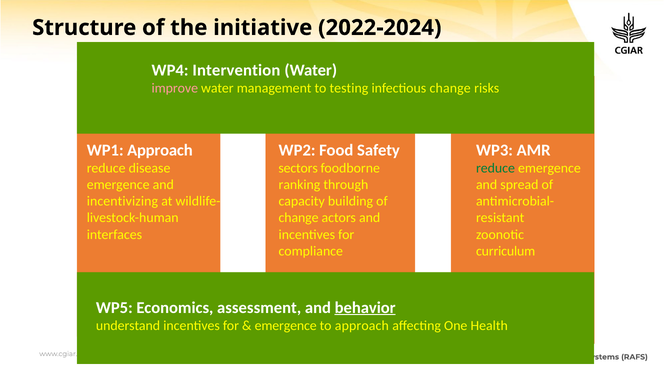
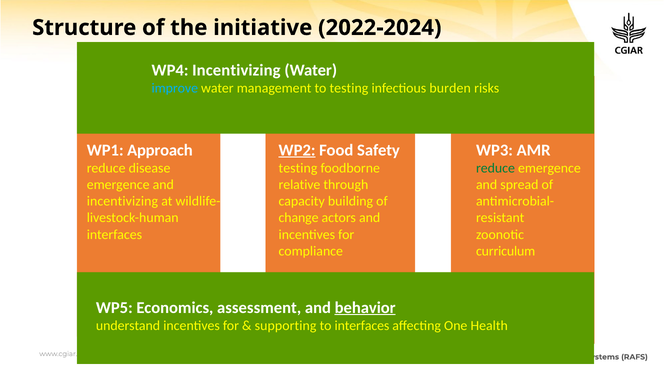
WP4 Intervention: Intervention -> Incentivizing (236, 70)
improve colour: pink -> light blue (175, 88)
infectious change: change -> burden (450, 88)
WP2 underline: none -> present (297, 150)
sectors: sectors -> testing (298, 168)
ranking: ranking -> relative (299, 185)
emergence: emergence -> supporting (286, 326)
to approach: approach -> interfaces (362, 326)
